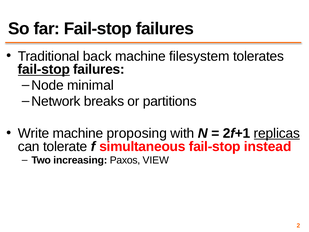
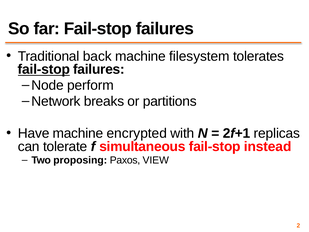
minimal: minimal -> perform (90, 85)
Write: Write -> Have (34, 133)
proposing: proposing -> encrypted (137, 133)
replicas underline: present -> none (277, 133)
increasing: increasing -> proposing (80, 160)
